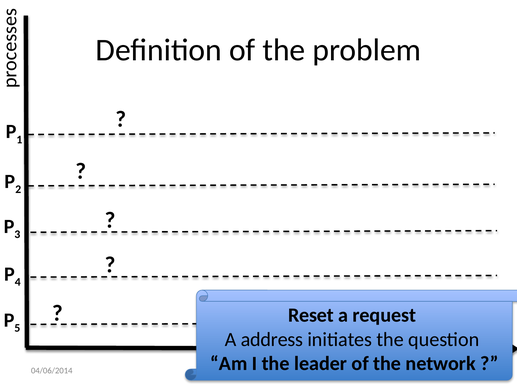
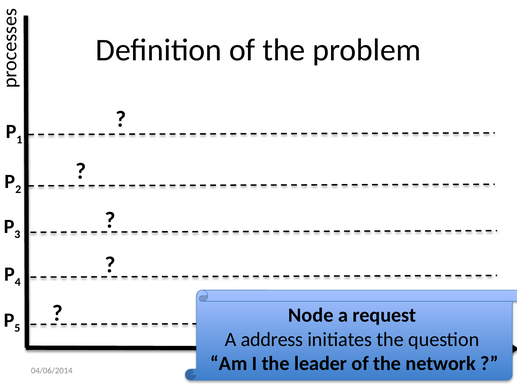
Reset: Reset -> Node (311, 315)
